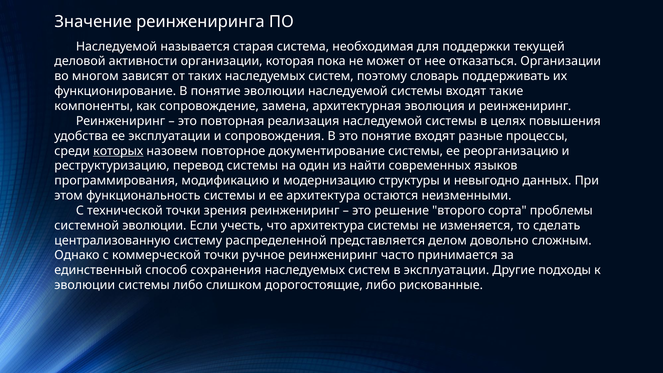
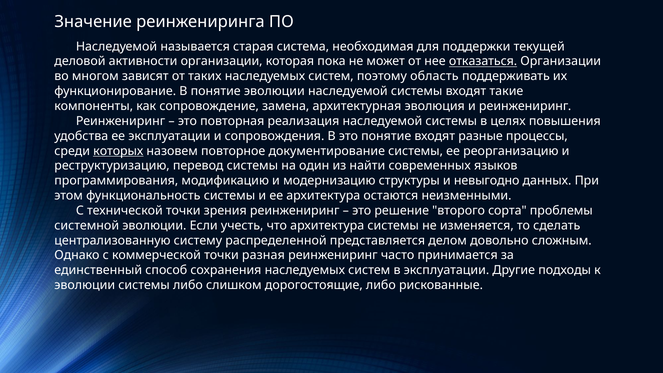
отказаться underline: none -> present (483, 61)
словарь: словарь -> область (434, 76)
ручное: ручное -> разная (263, 255)
